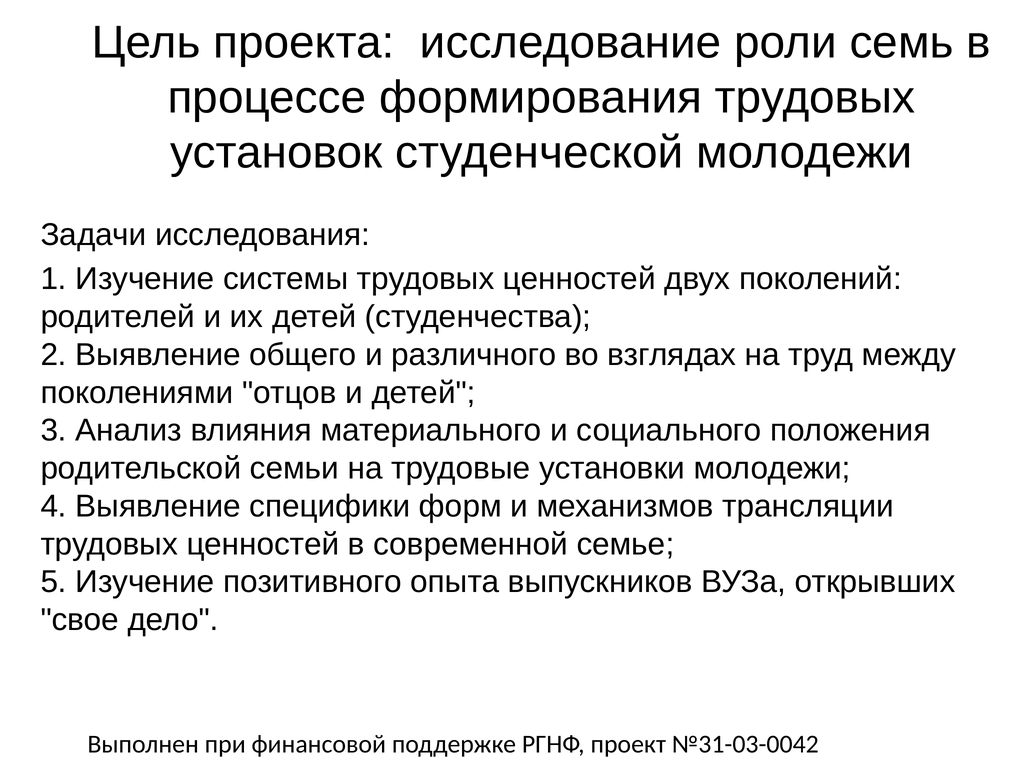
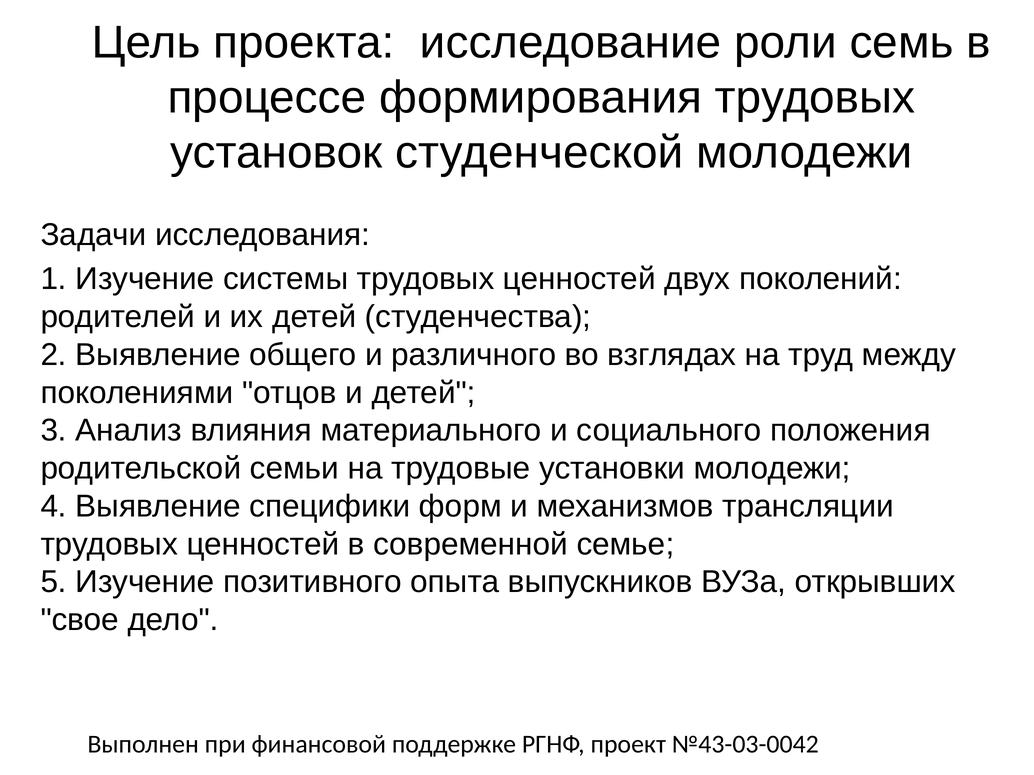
№31-03-0042: №31-03-0042 -> №43-03-0042 (745, 744)
